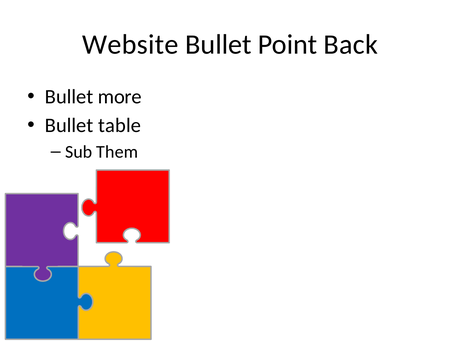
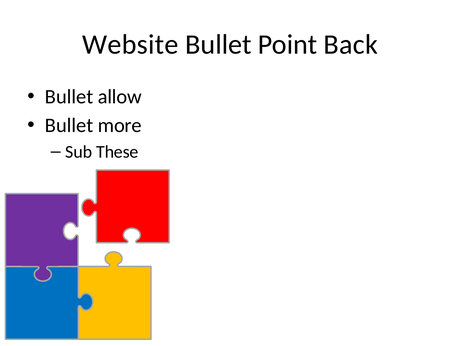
more: more -> allow (120, 97)
table: table -> more (120, 125)
Them: Them -> These (117, 152)
